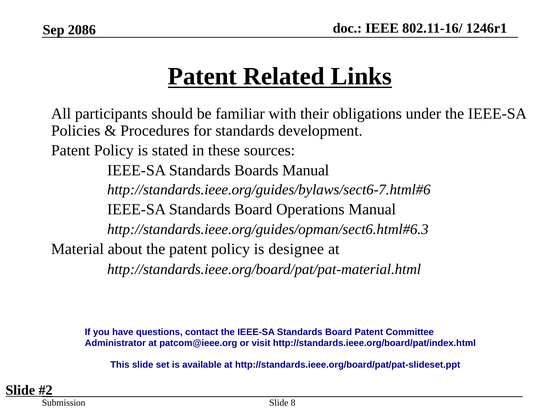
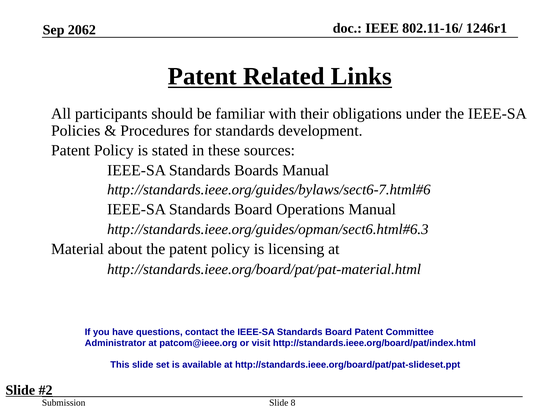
2086: 2086 -> 2062 (82, 30)
designee: designee -> licensing (296, 249)
